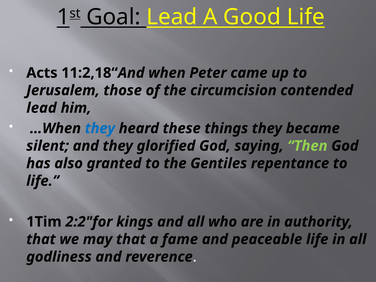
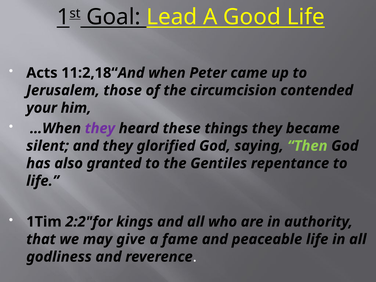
lead: lead -> your (42, 108)
they colour: blue -> purple (100, 128)
may that: that -> give (131, 239)
